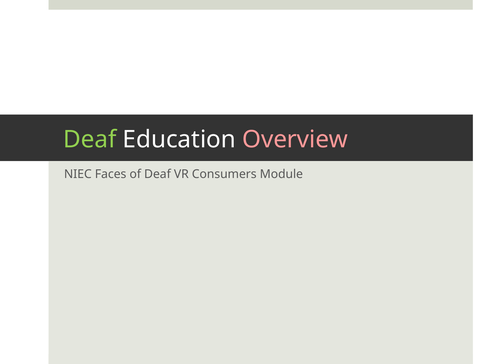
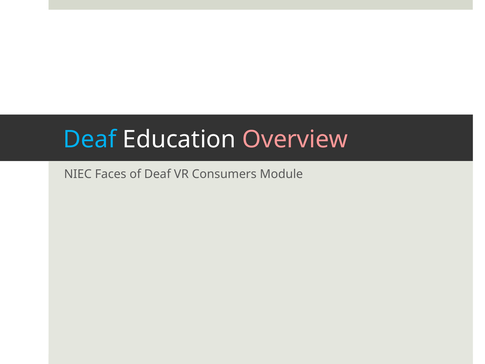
Deaf colour: light green -> light blue (90, 139)
